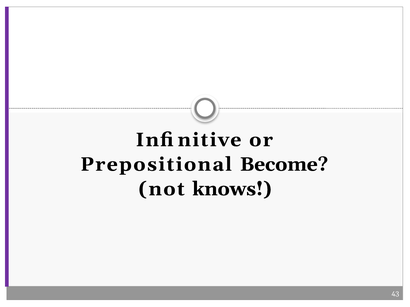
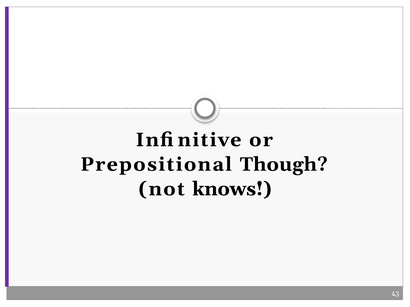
Become: Become -> Though (284, 165)
